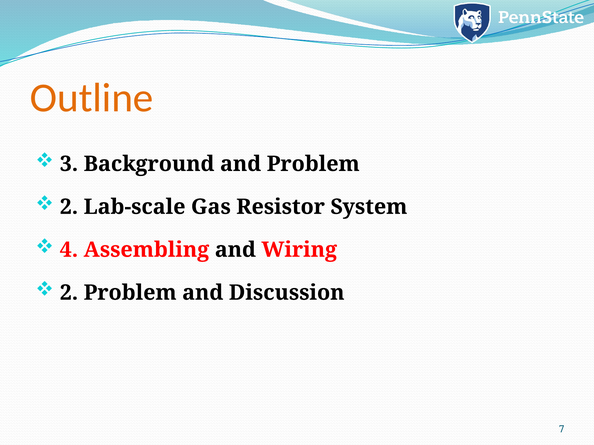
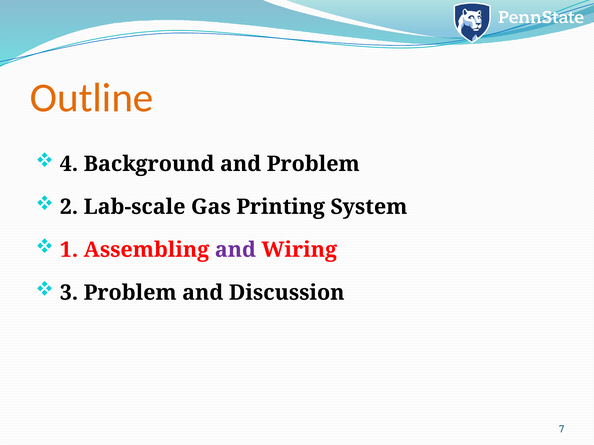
3: 3 -> 4 (69, 164)
Resistor: Resistor -> Printing (281, 207)
4: 4 -> 1 (69, 250)
and colour: black -> purple (235, 250)
2: 2 -> 3 (69, 293)
